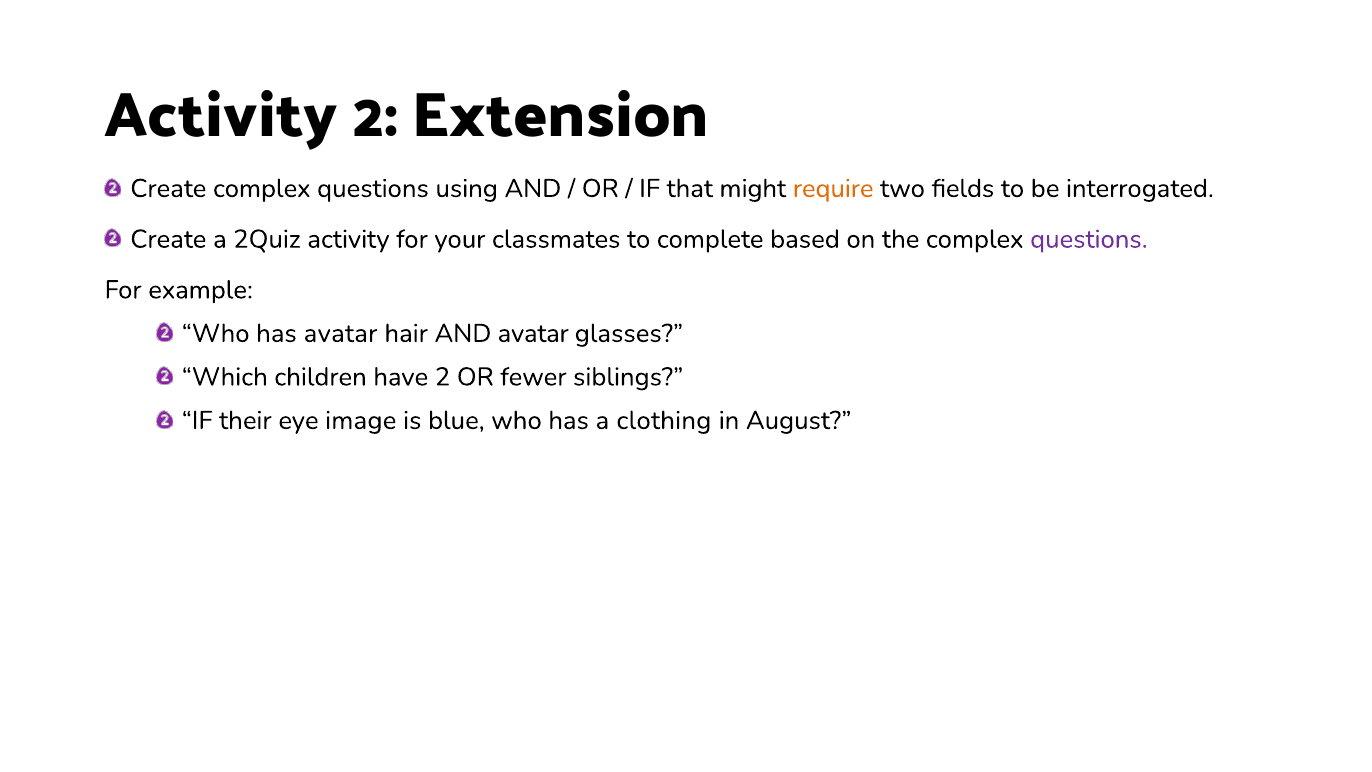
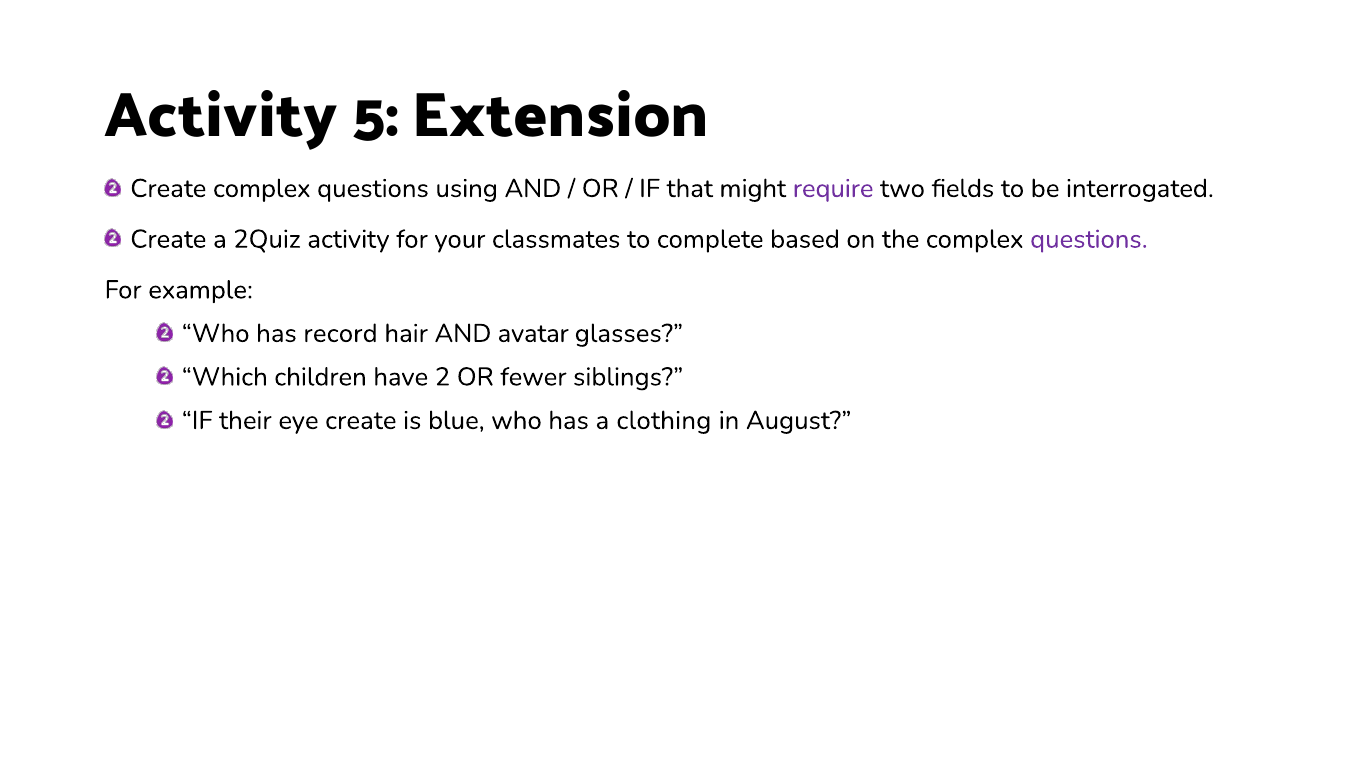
Activity 2: 2 -> 5 (375, 115)
require colour: orange -> purple (833, 188)
has avatar: avatar -> record (341, 333)
eye image: image -> create (361, 420)
